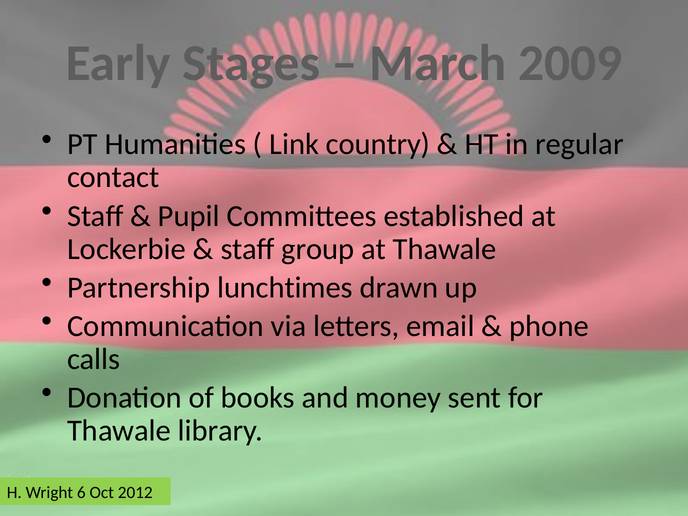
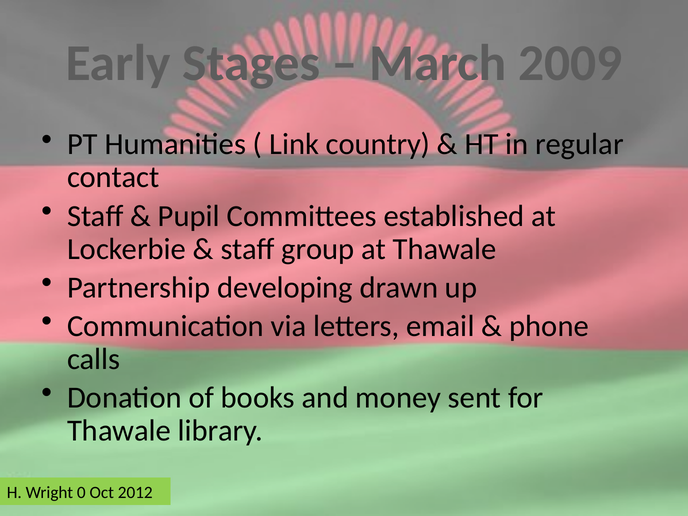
lunchtimes: lunchtimes -> developing (285, 288)
6: 6 -> 0 (81, 493)
